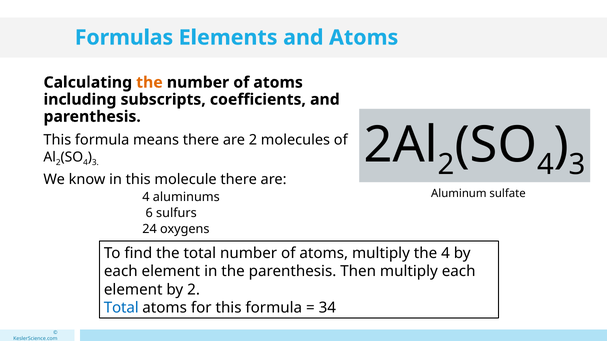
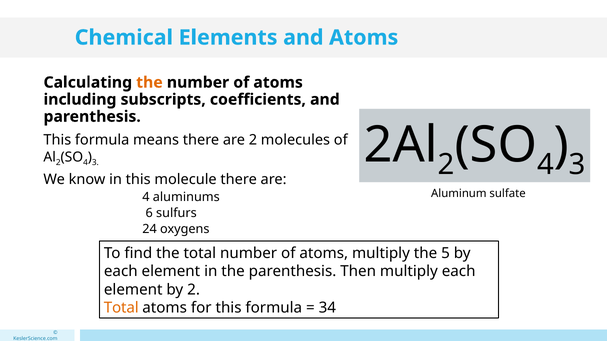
Formulas: Formulas -> Chemical (124, 38)
the 4: 4 -> 5 (446, 254)
Total colour: blue -> orange (121, 308)
